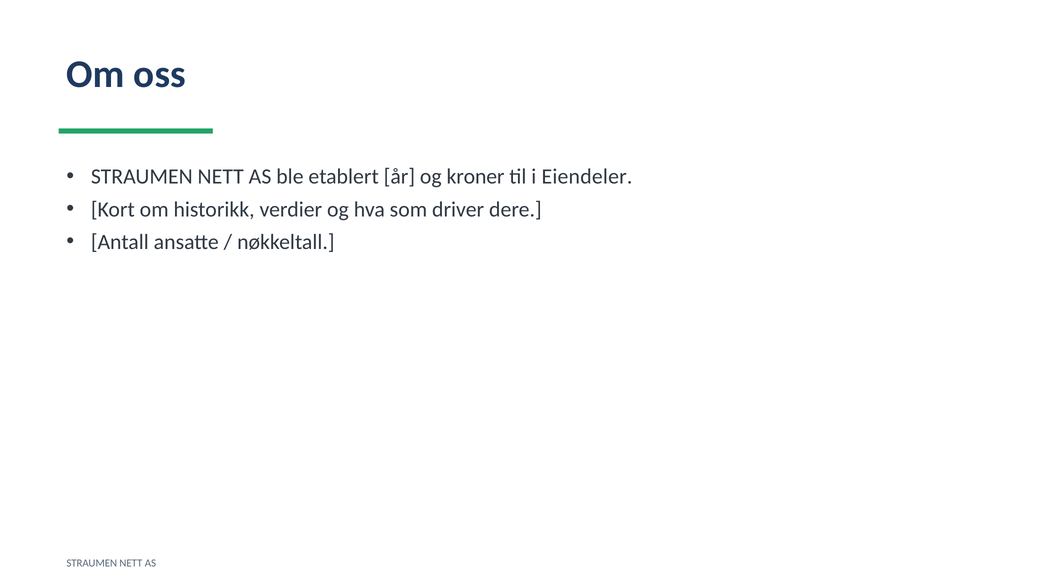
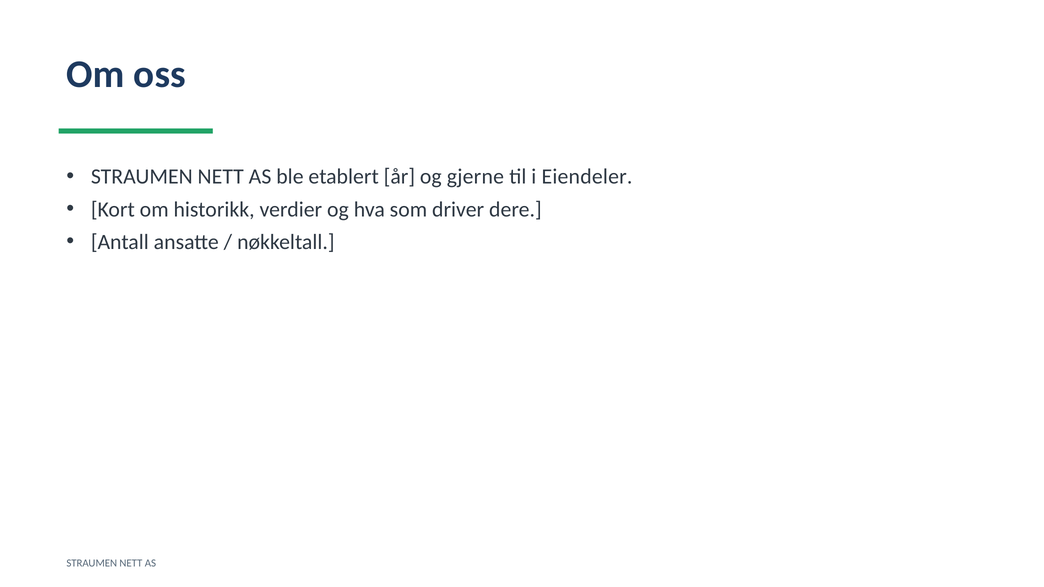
kroner: kroner -> gjerne (475, 177)
